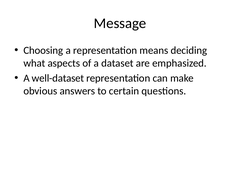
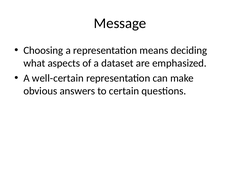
well-dataset: well-dataset -> well-certain (58, 78)
